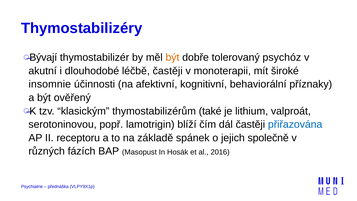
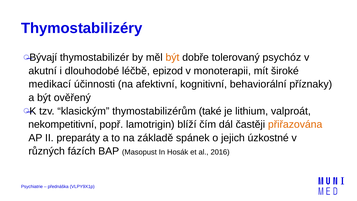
léčbě častěji: častěji -> epizod (168, 71)
insomnie: insomnie -> medikací (50, 84)
serotoninovou: serotoninovou -> nekompetitivní (63, 124)
přiřazována colour: blue -> orange (295, 124)
receptoru: receptoru -> preparáty (78, 138)
společně: společně -> úzkostné (268, 138)
